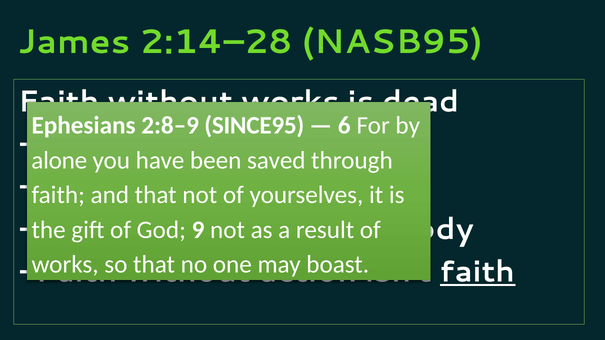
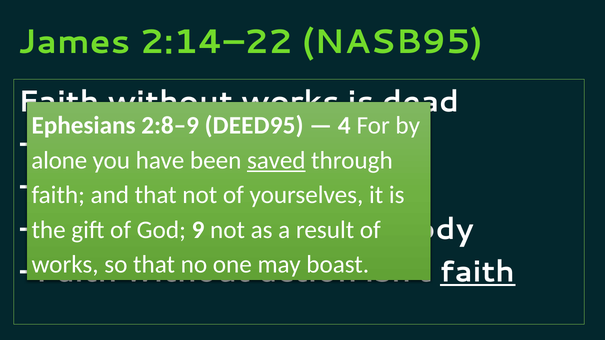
2:14–28: 2:14–28 -> 2:14–22 (216, 42)
SINCE95: SINCE95 -> DEED95 (254, 126)
6: 6 -> 4 (344, 126)
saved underline: none -> present (276, 160)
